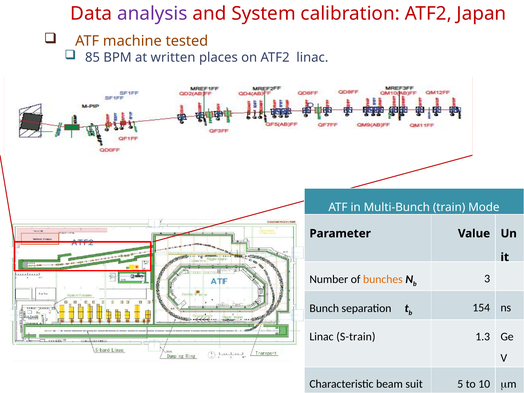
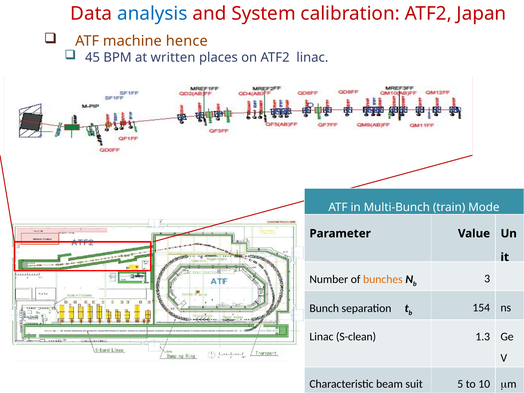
analysis colour: purple -> blue (152, 14)
tested: tested -> hence (187, 41)
85: 85 -> 45 (93, 57)
S-train: S-train -> S-clean (356, 337)
